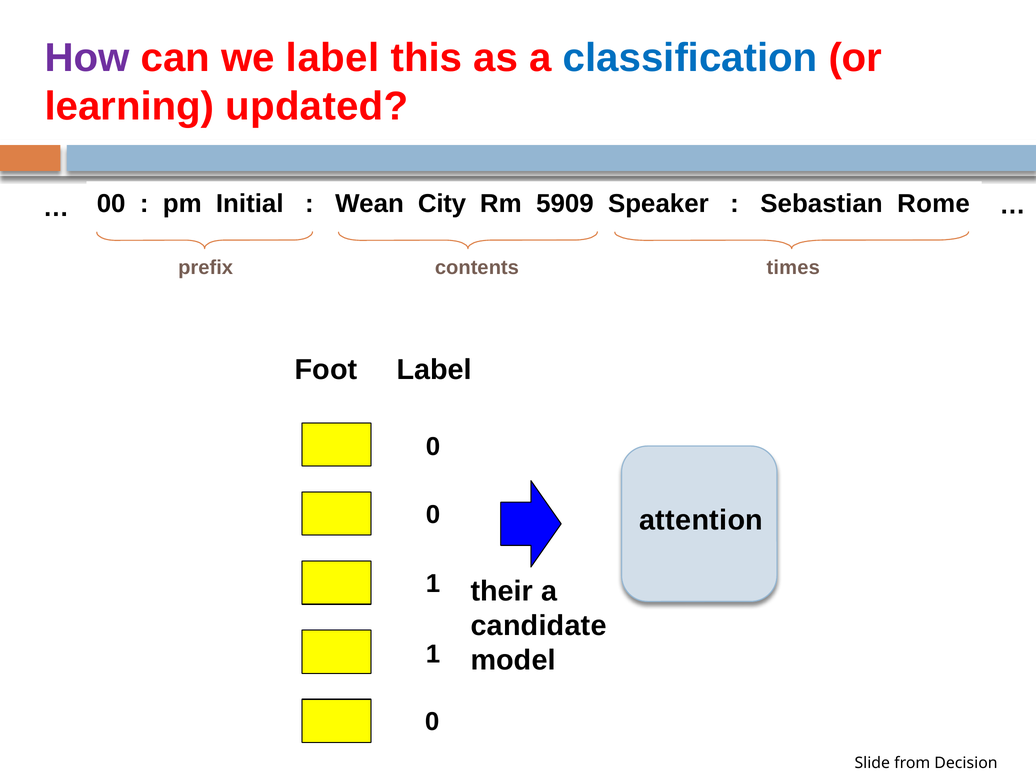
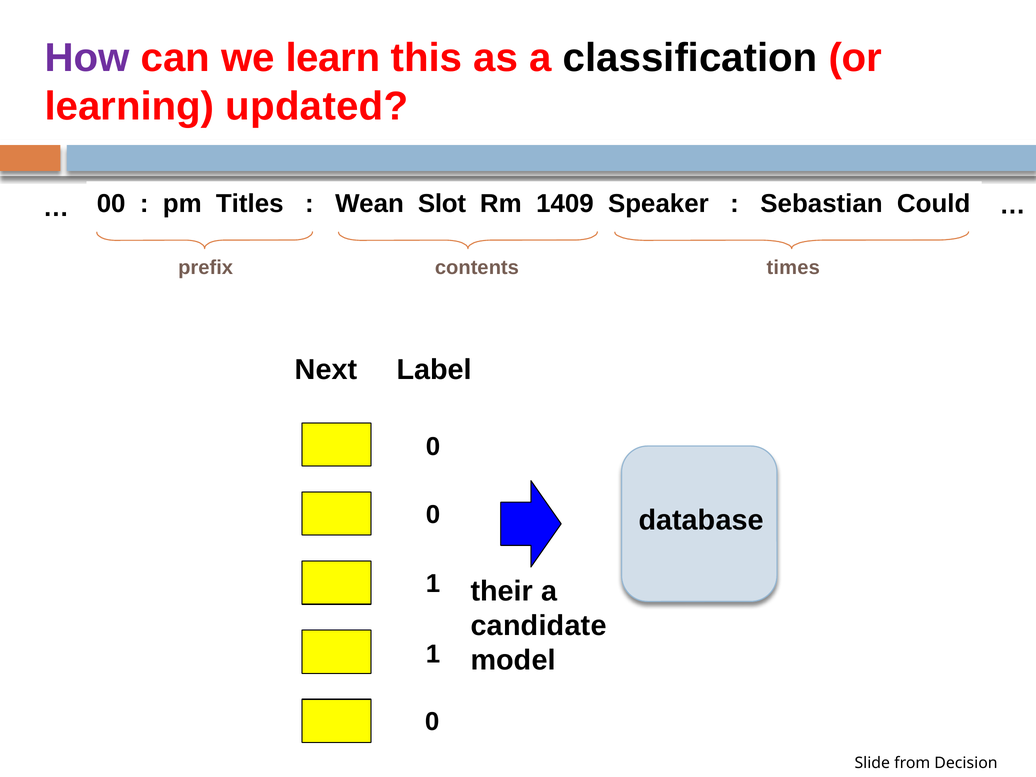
we label: label -> learn (333, 58)
classification colour: blue -> black (690, 58)
Initial: Initial -> Titles (250, 204)
City: City -> Slot (442, 204)
5909: 5909 -> 1409 (565, 204)
Rome: Rome -> Could (934, 204)
Foot: Foot -> Next (326, 370)
attention: attention -> database (701, 520)
